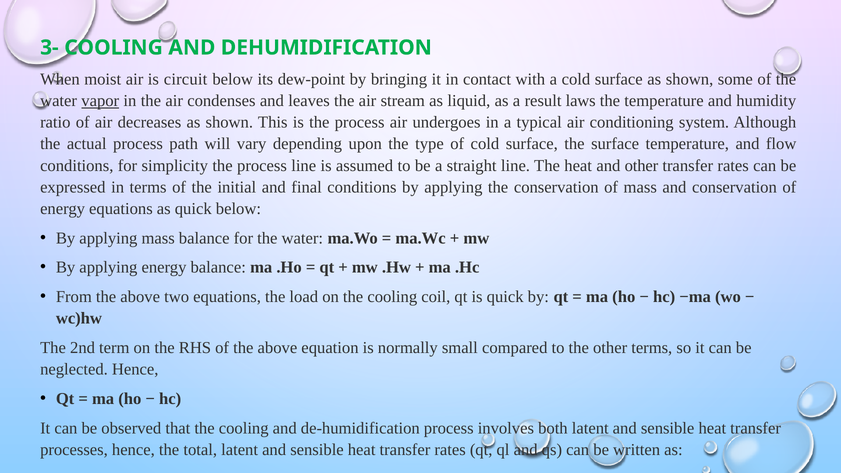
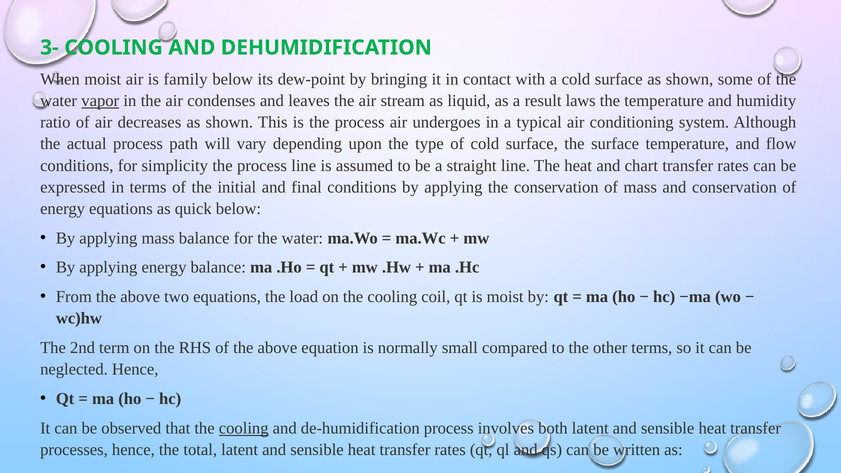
circuit: circuit -> family (186, 79)
and other: other -> chart (641, 166)
is quick: quick -> moist (505, 297)
cooling underline: none -> present (244, 428)
